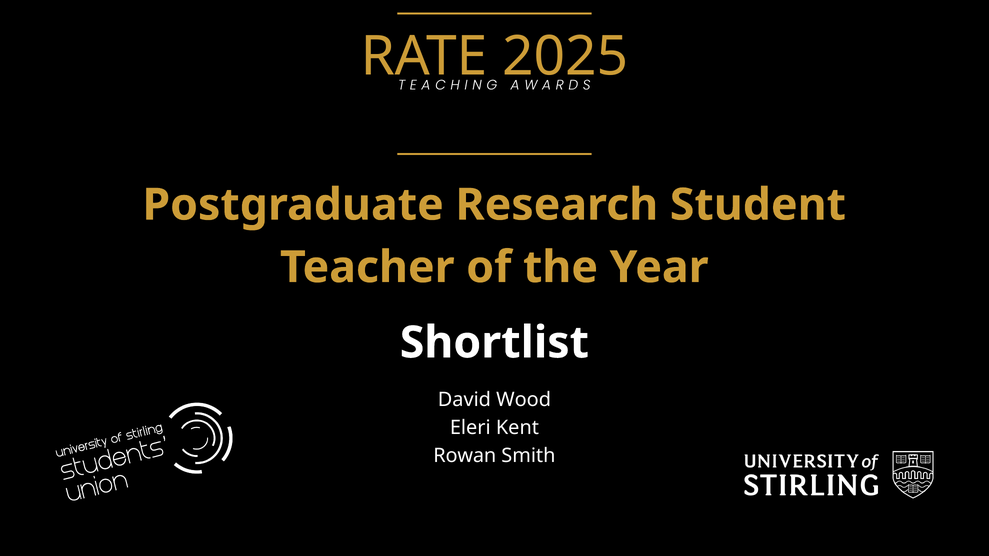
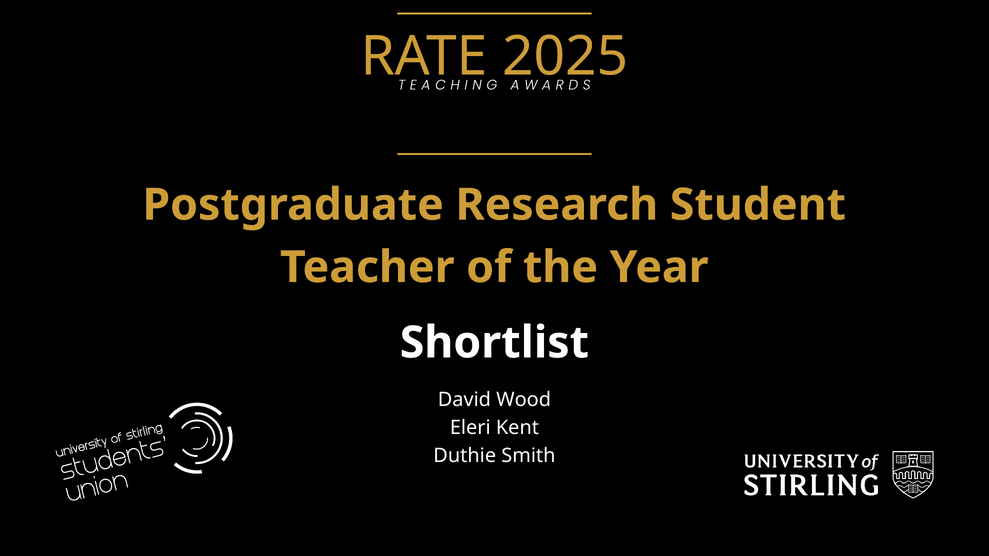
Rowan: Rowan -> Duthie (465, 456)
